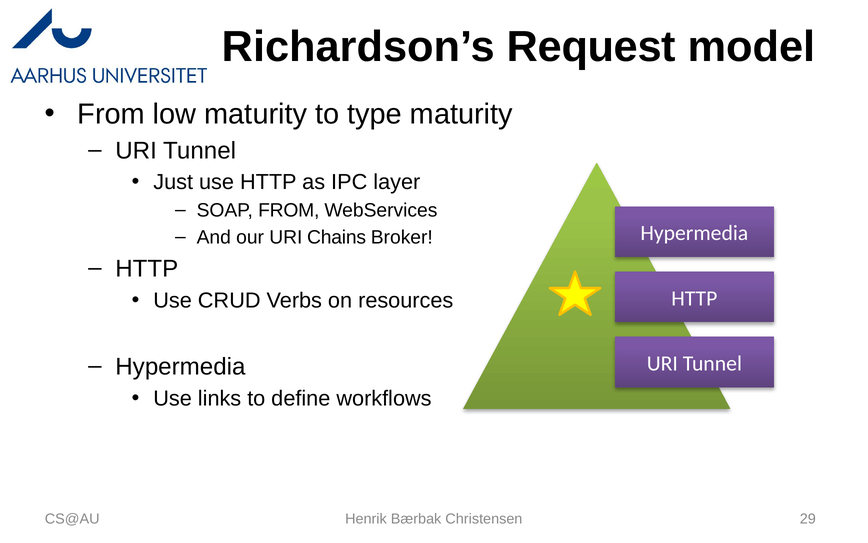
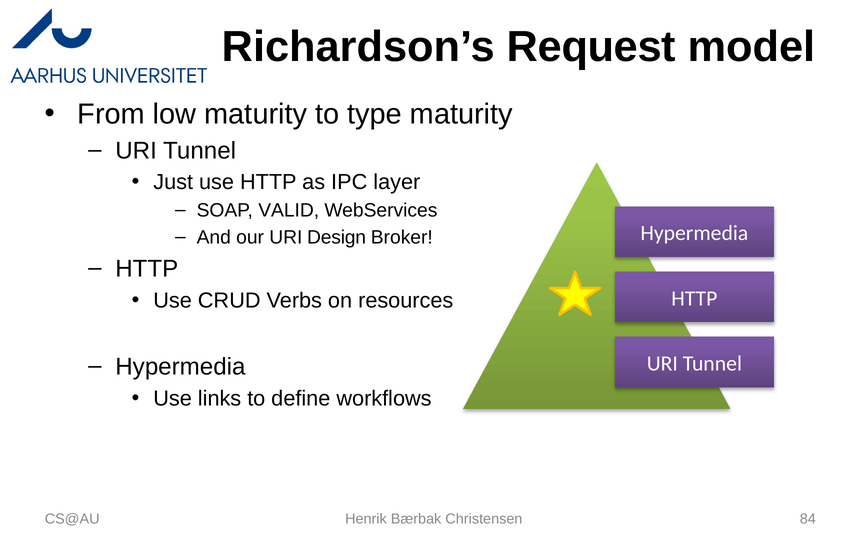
SOAP FROM: FROM -> VALID (289, 210)
Chains: Chains -> Design (337, 237)
29: 29 -> 84 (808, 518)
